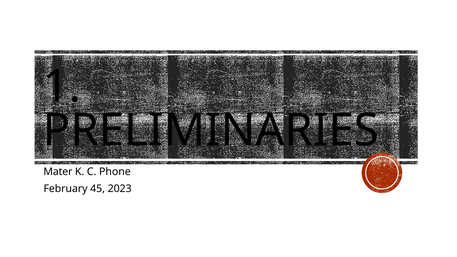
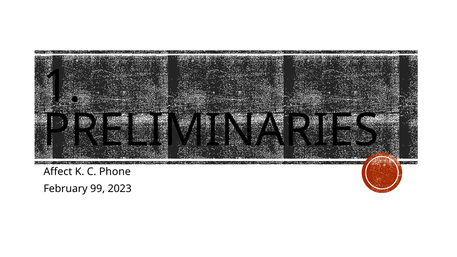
Mater: Mater -> Affect (58, 172)
45: 45 -> 99 (98, 189)
